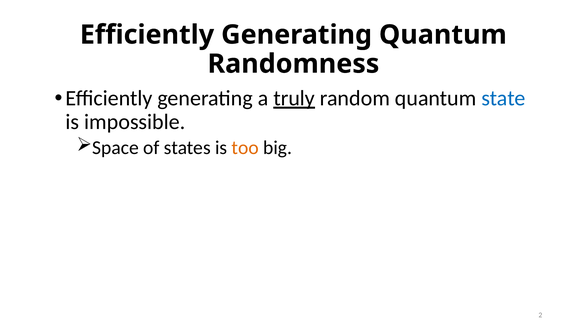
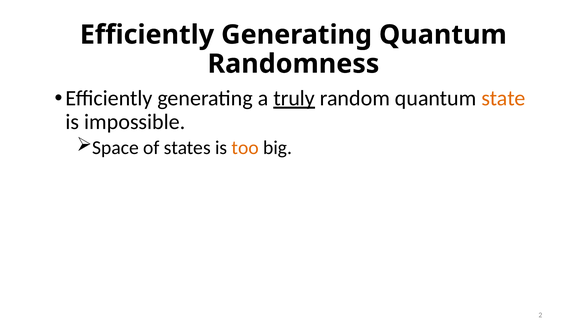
state colour: blue -> orange (503, 98)
